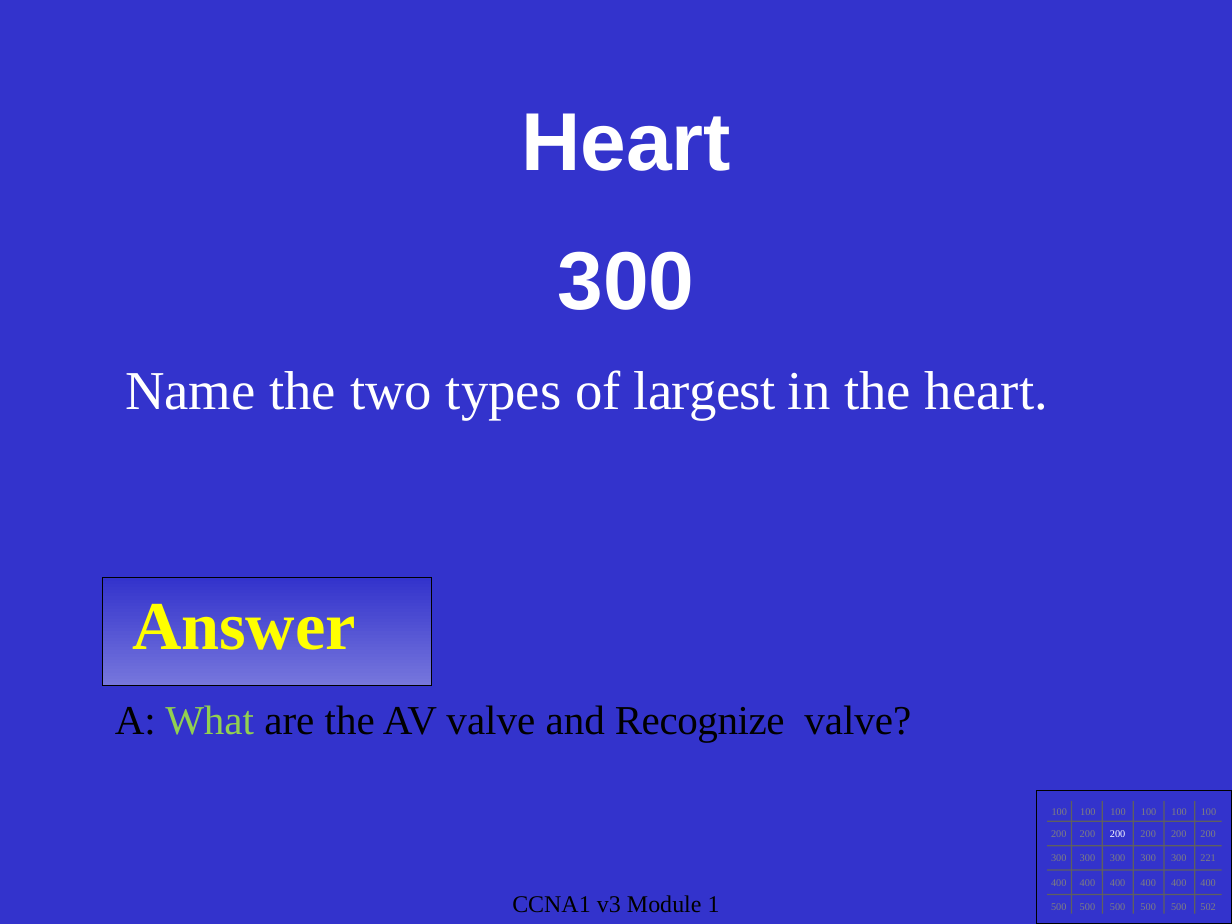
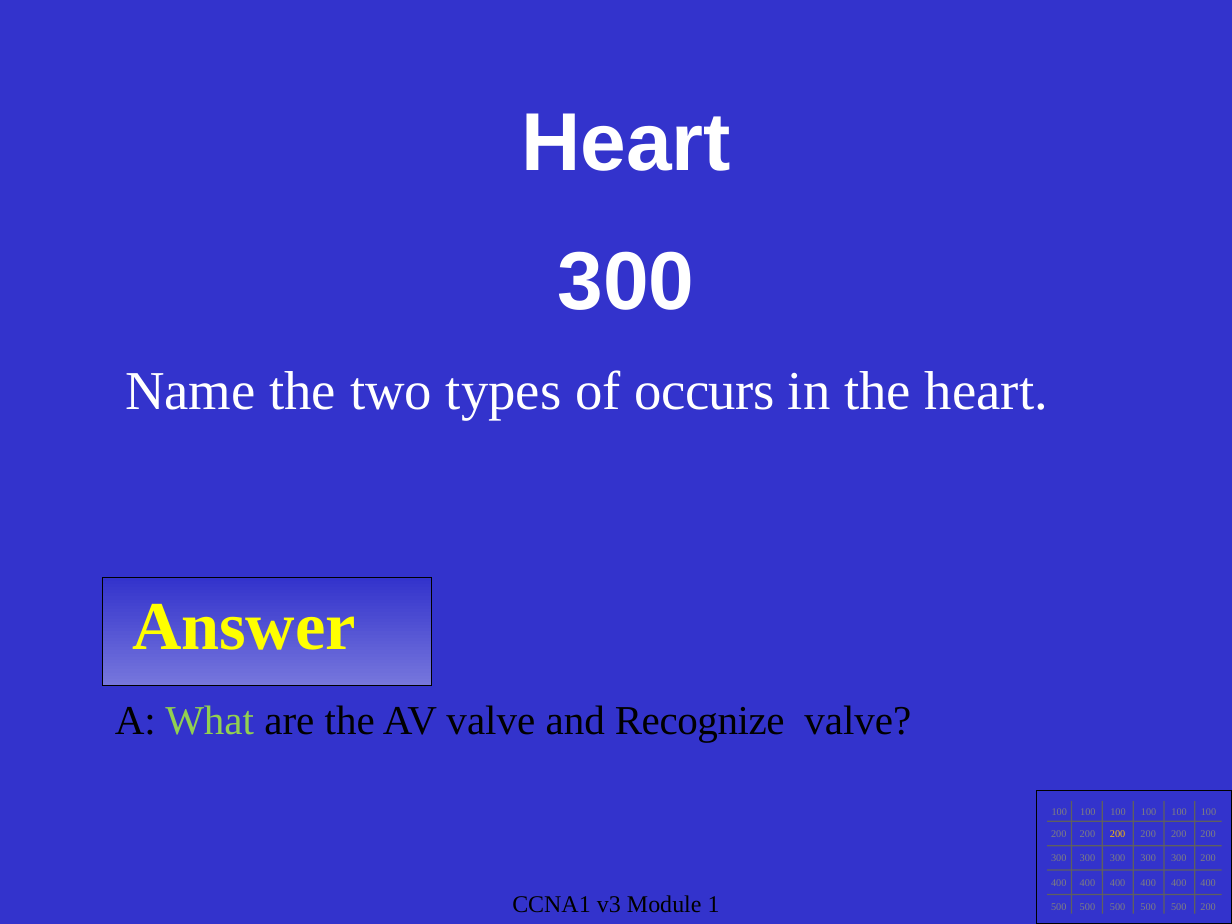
largest: largest -> occurs (705, 392)
200 colour: white -> yellow (1118, 834)
300 221: 221 -> 200 (1208, 859)
500 502: 502 -> 200 (1208, 907)
